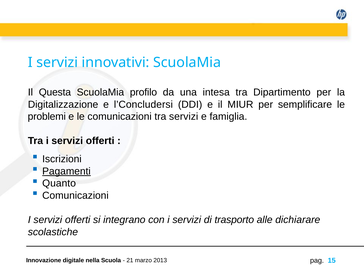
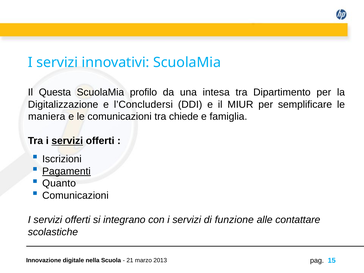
problemi: problemi -> maniera (47, 117)
tra servizi: servizi -> chiede (184, 117)
servizi underline: none -> present (67, 141)
trasporto: trasporto -> funzione (234, 220)
dichiarare: dichiarare -> contattare (298, 220)
